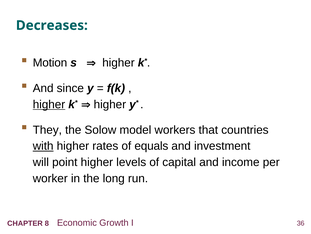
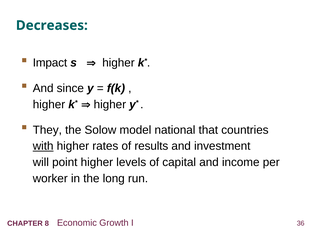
Motion: Motion -> Impact (50, 63)
higher underline: present -> none (49, 104)
workers: workers -> national (175, 130)
equals: equals -> results (151, 146)
